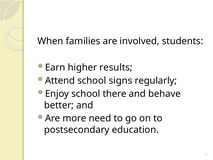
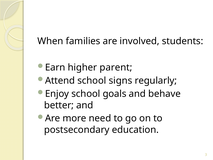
results: results -> parent (116, 67)
there: there -> goals (115, 94)
